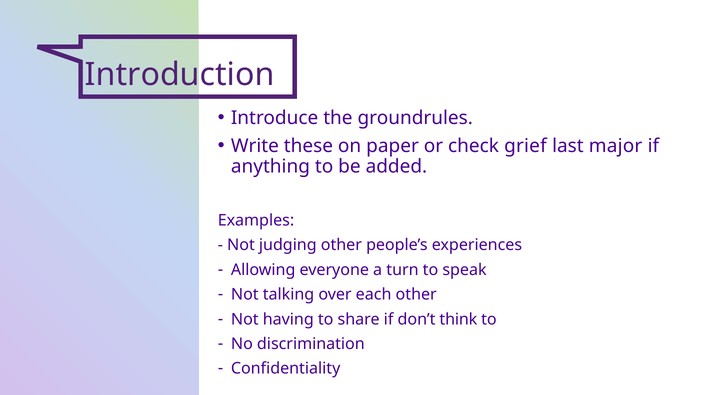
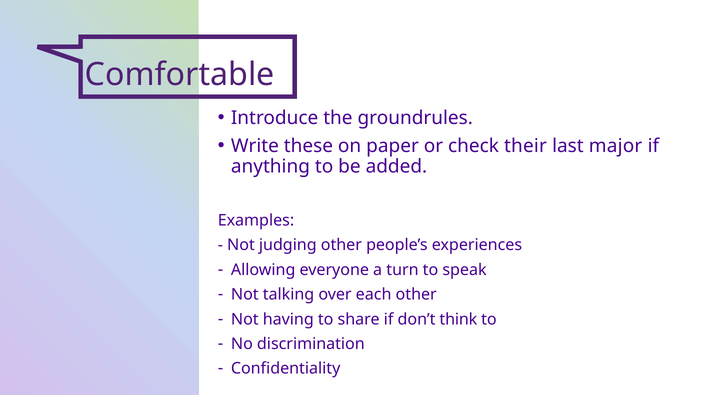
Introduction: Introduction -> Comfortable (180, 75)
grief: grief -> their (525, 146)
